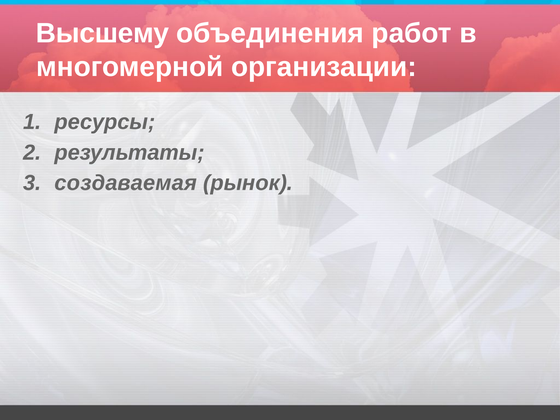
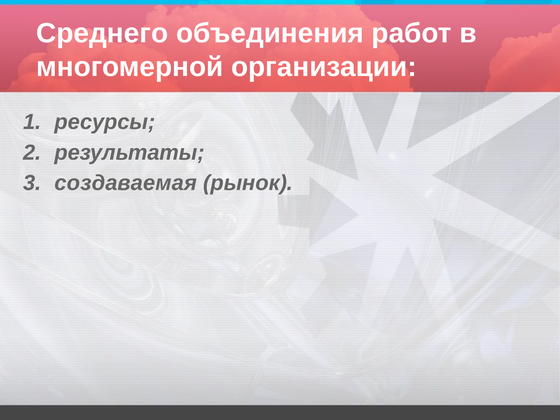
Высшему: Высшему -> Среднего (102, 33)
